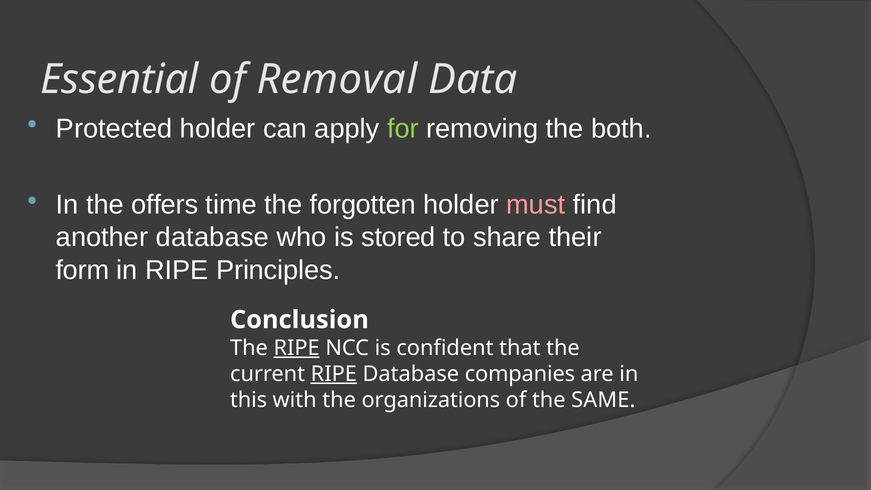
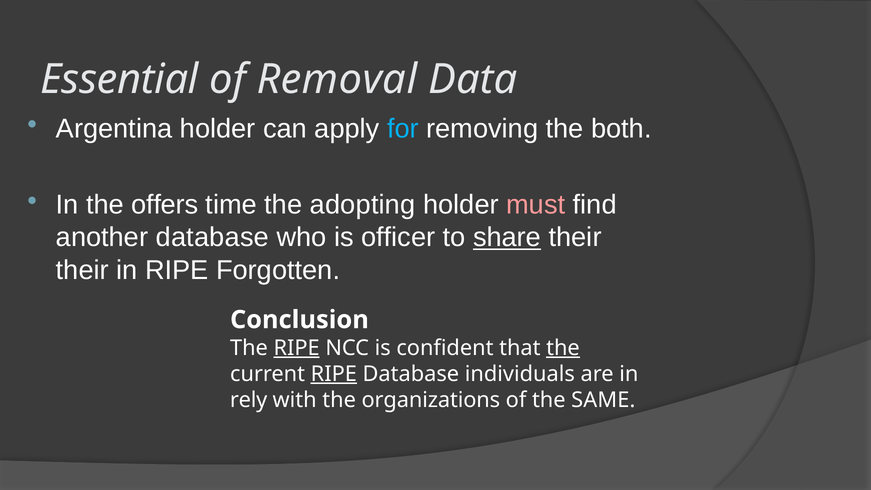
Protected: Protected -> Argentina (114, 129)
for colour: light green -> light blue (403, 129)
forgotten: forgotten -> adopting (363, 205)
stored: stored -> officer (398, 237)
share underline: none -> present (507, 237)
form: form -> their (82, 270)
Principles: Principles -> Forgotten (278, 270)
the underline: none -> present (563, 348)
companies: companies -> individuals (520, 374)
this: this -> rely (249, 400)
